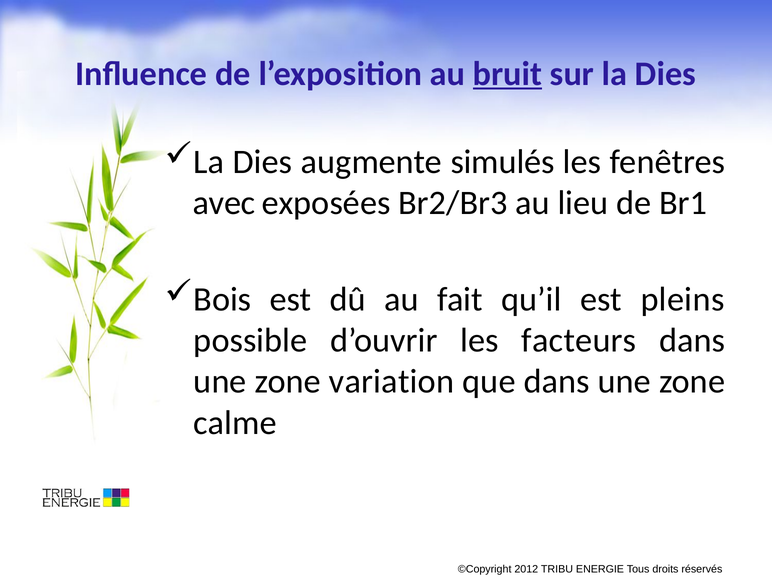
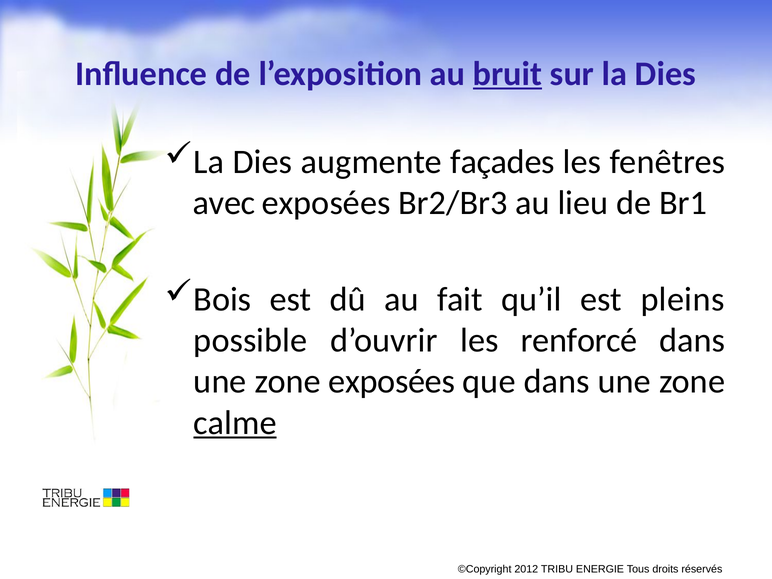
simulés: simulés -> façades (503, 162)
facteurs: facteurs -> renforcé (579, 340)
zone variation: variation -> exposées (392, 382)
calme underline: none -> present (235, 423)
